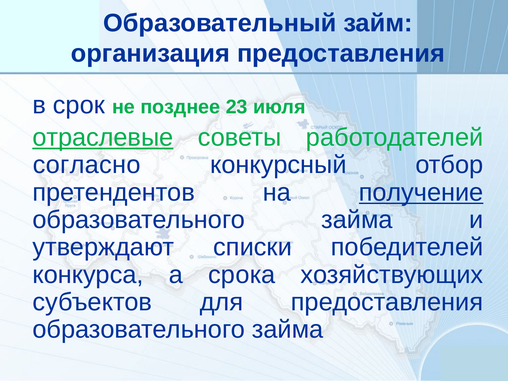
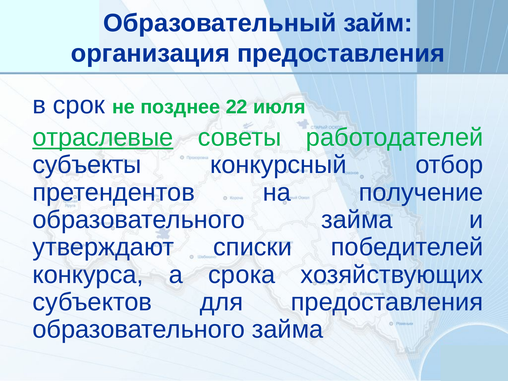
23: 23 -> 22 (237, 107)
согласно: согласно -> субъекты (87, 165)
получение underline: present -> none (421, 192)
